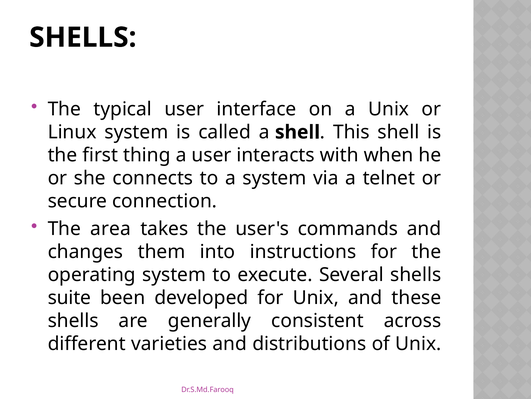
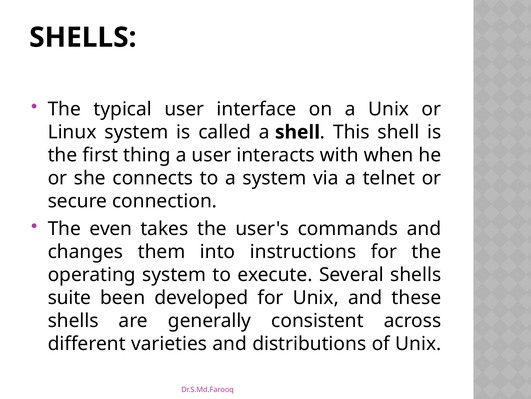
area: area -> even (111, 228)
